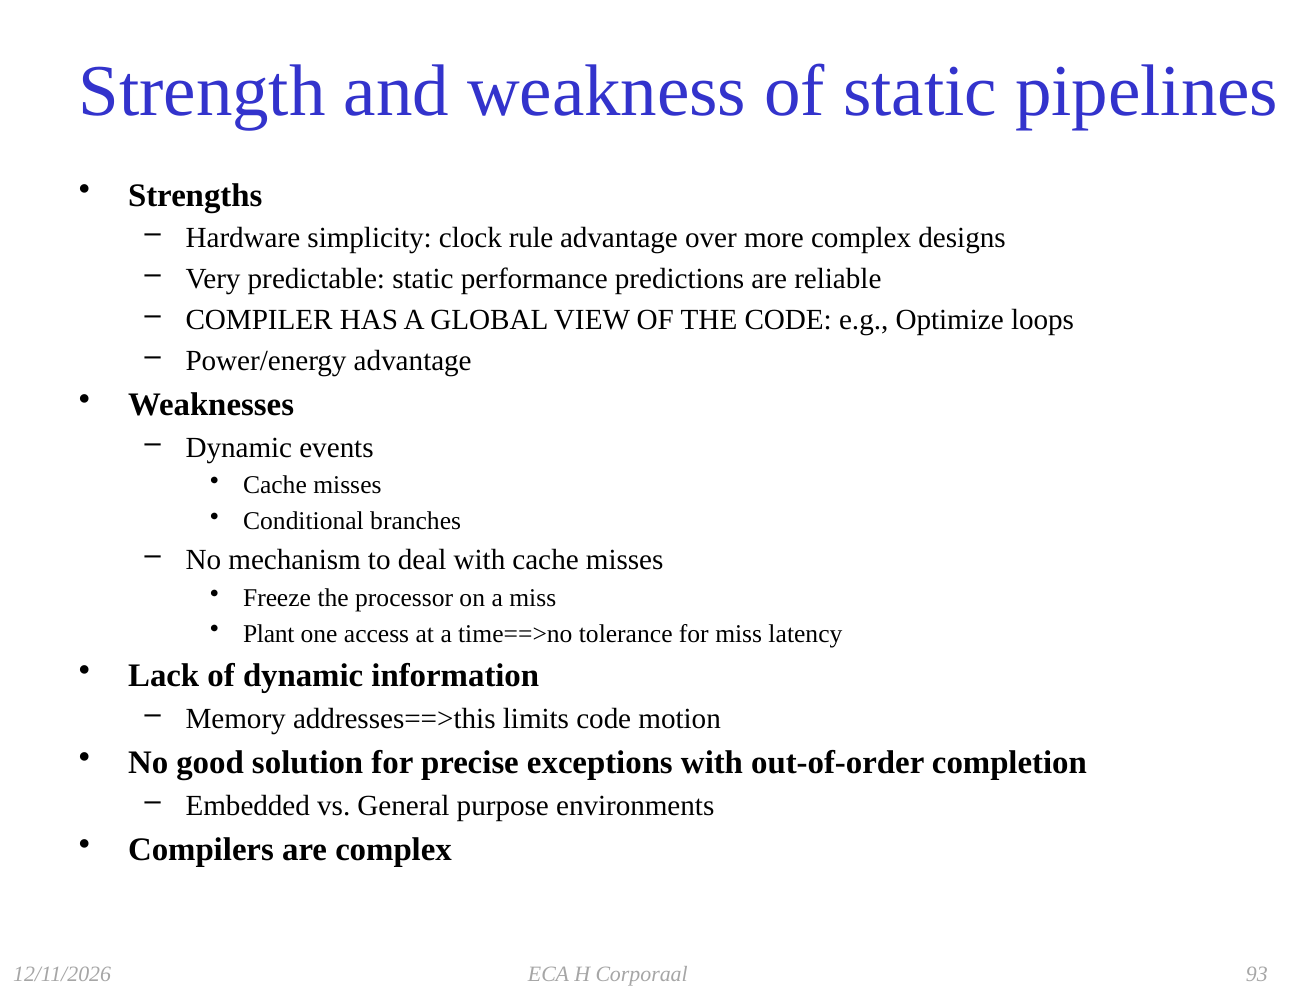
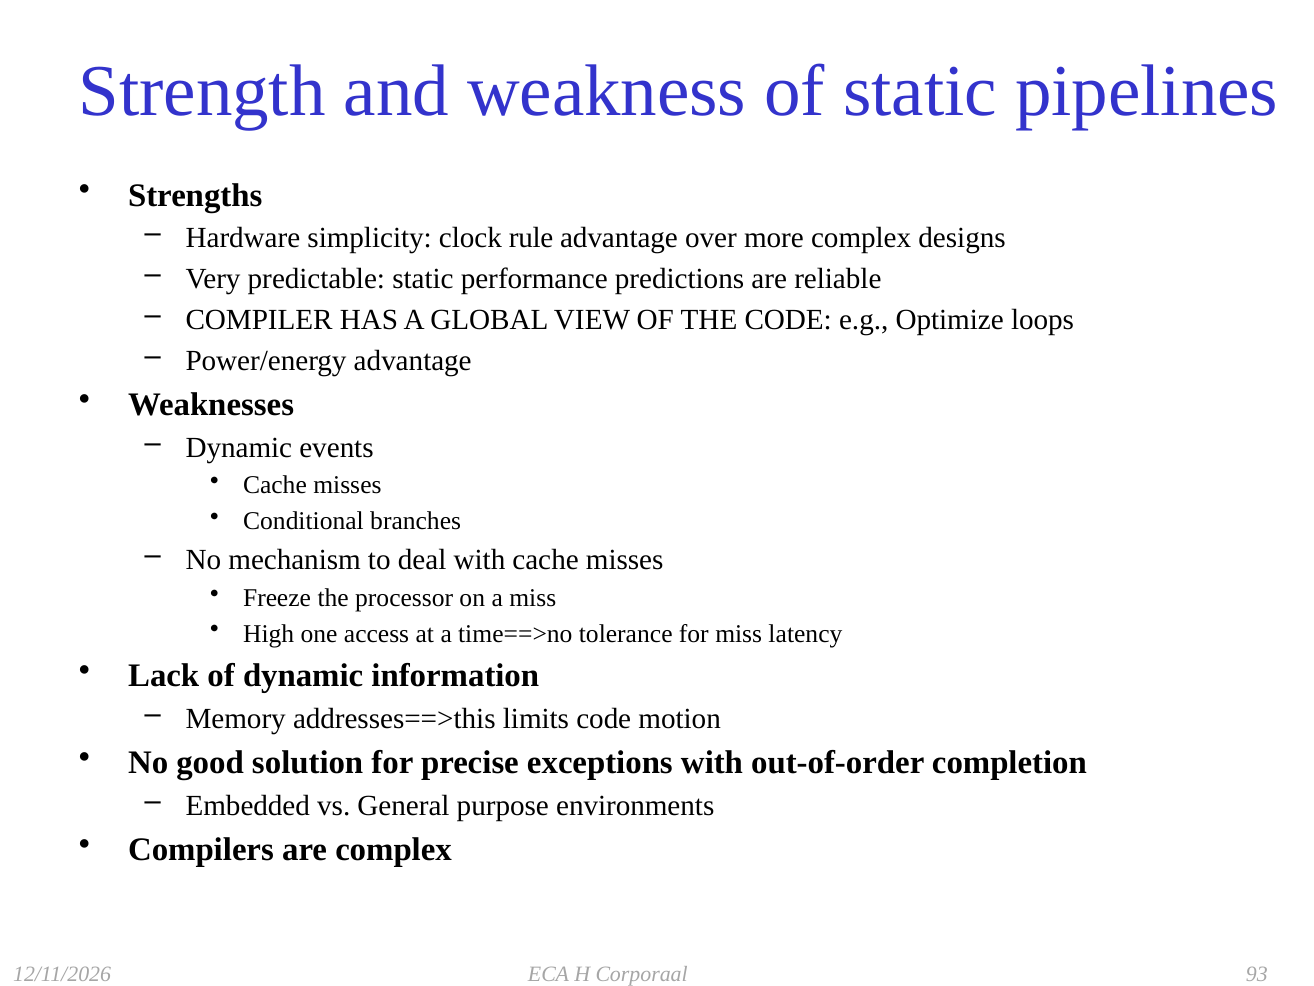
Plant: Plant -> High (269, 633)
